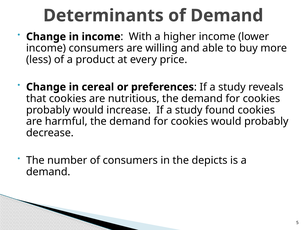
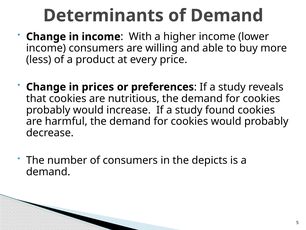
cereal: cereal -> prices (98, 87)
